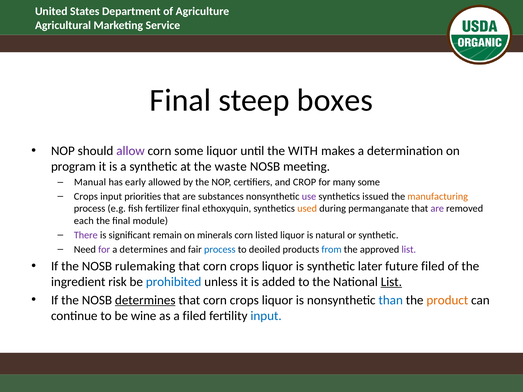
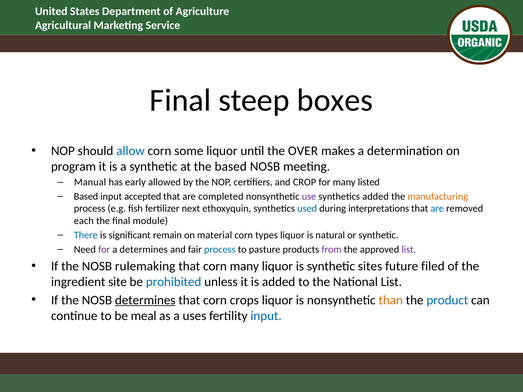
allow colour: purple -> blue (131, 151)
WITH: WITH -> OVER (303, 151)
the waste: waste -> based (231, 167)
many some: some -> listed (369, 182)
Crops: Crops -> Based (86, 197)
priorities: priorities -> accepted (143, 197)
substances: substances -> completed (221, 197)
synthetics issued: issued -> added (376, 197)
fertilizer final: final -> next (191, 209)
used colour: orange -> blue (307, 209)
permanganate: permanganate -> interpretations (379, 209)
are colour: purple -> blue (437, 209)
There colour: purple -> blue (86, 235)
minerals: minerals -> material (215, 235)
listed: listed -> types (267, 235)
deoiled: deoiled -> pasture (265, 249)
from colour: blue -> purple (332, 249)
crops: crops -> many (244, 266)
later: later -> sites (370, 266)
risk: risk -> site (118, 282)
List underline: present -> none (391, 282)
than colour: blue -> orange (391, 300)
product colour: orange -> blue (447, 300)
wine: wine -> meal (144, 316)
a filed: filed -> uses (194, 316)
